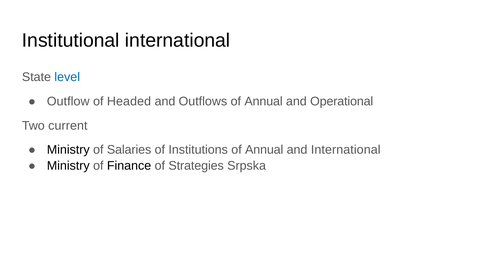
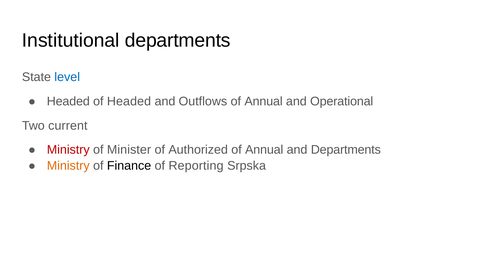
Institutional international: international -> departments (178, 40)
Outflow: Outflow -> Headed (68, 101)
Ministry colour: black -> red (68, 150)
Salaries: Salaries -> Minister (129, 150)
Institutions: Institutions -> Authorized (198, 150)
and International: International -> Departments (346, 150)
Ministry colour: black -> orange (68, 166)
Strategies: Strategies -> Reporting (196, 166)
